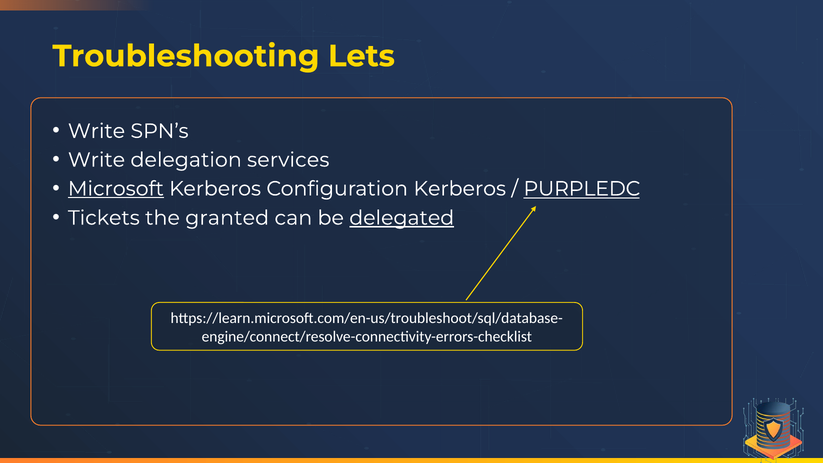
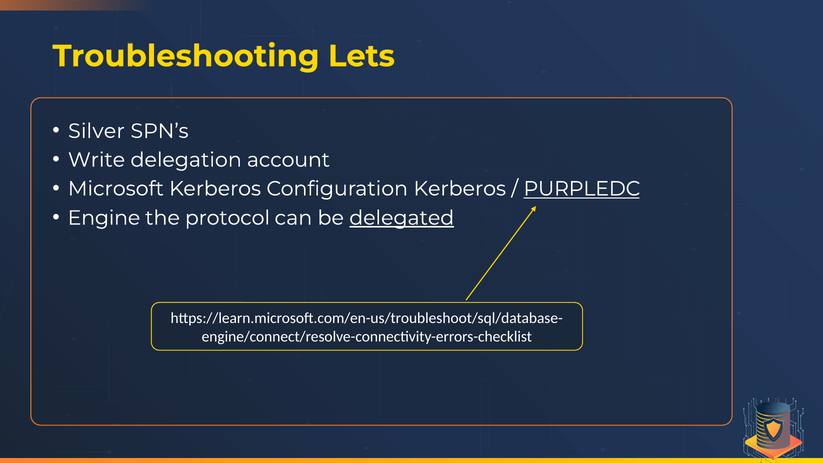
Write: Write -> Silver (96, 131)
services: services -> account (288, 160)
Microsoft underline: present -> none (116, 189)
Tickets: Tickets -> Engine (104, 218)
granted: granted -> protocol (227, 218)
